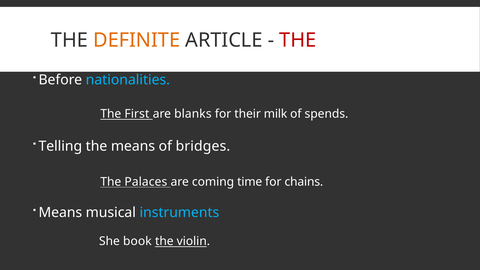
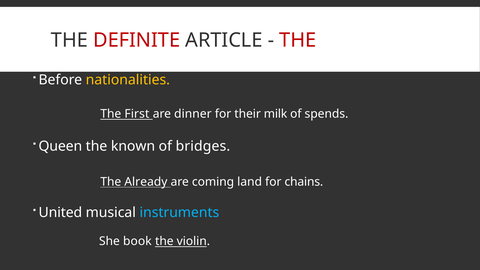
DEFINITE colour: orange -> red (137, 40)
nationalities colour: light blue -> yellow (128, 80)
blanks: blanks -> dinner (193, 114)
Telling: Telling -> Queen (60, 146)
the means: means -> known (133, 146)
Palaces: Palaces -> Already (146, 182)
time: time -> land (250, 182)
Means: Means -> United (60, 213)
